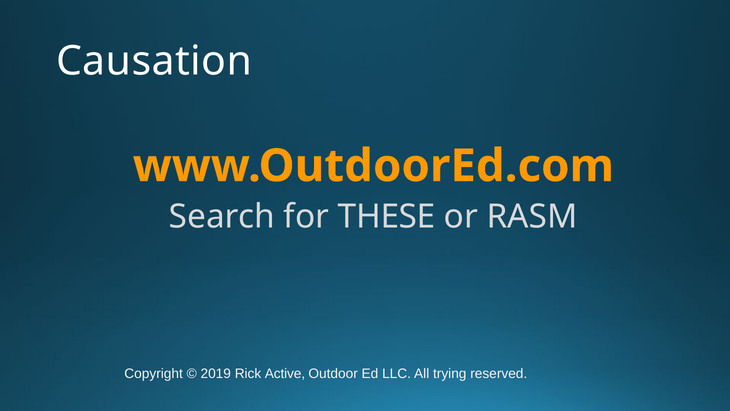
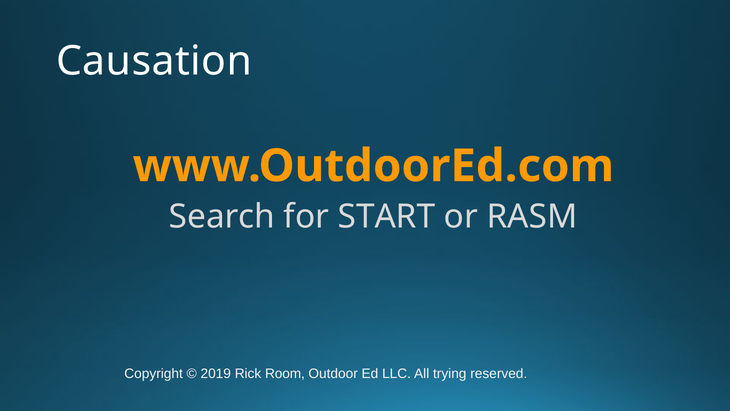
THESE: THESE -> START (387, 216)
Active: Active -> Room (285, 373)
